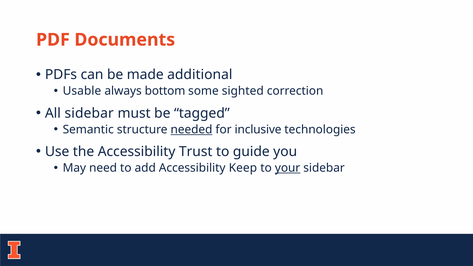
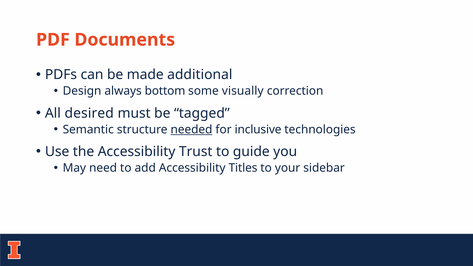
Usable: Usable -> Design (82, 91)
sighted: sighted -> visually (243, 91)
All sidebar: sidebar -> desired (89, 113)
Keep: Keep -> Titles (243, 168)
your underline: present -> none (288, 168)
